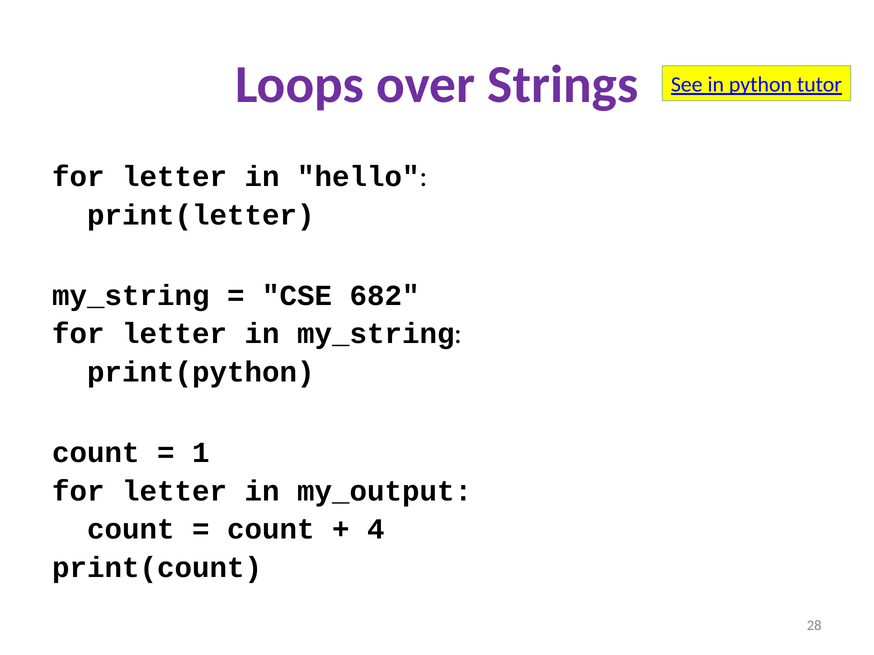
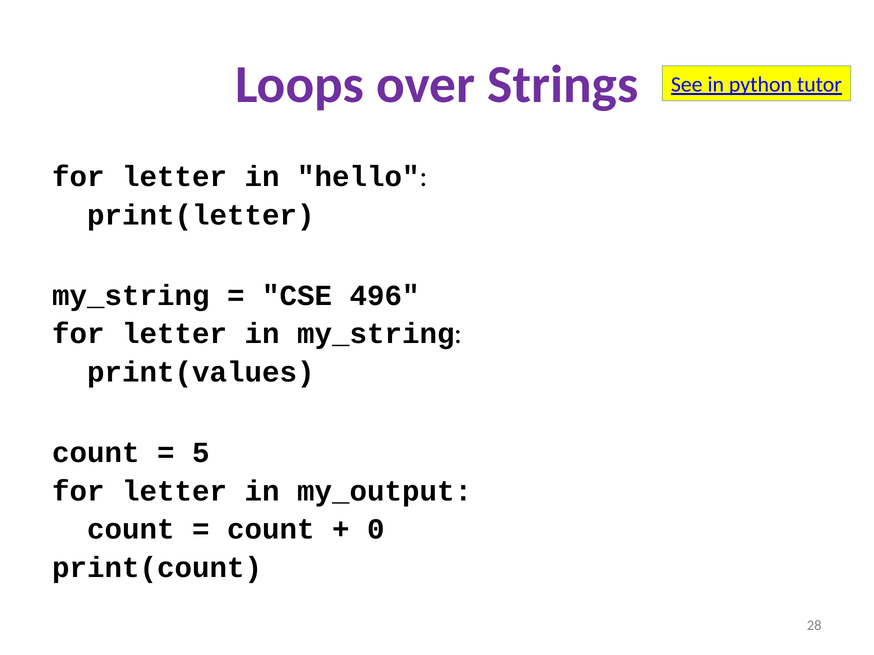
682: 682 -> 496 (385, 296)
print(python: print(python -> print(values (201, 373)
1: 1 -> 5 (201, 453)
4: 4 -> 0 (376, 530)
